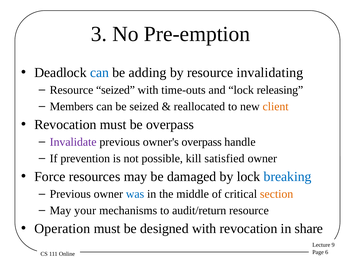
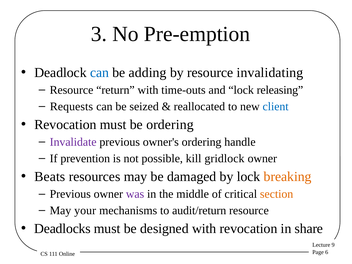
Resource seized: seized -> return (115, 90)
Members: Members -> Requests (71, 106)
client colour: orange -> blue (276, 106)
be overpass: overpass -> ordering (170, 125)
owner's overpass: overpass -> ordering (202, 142)
satisfied: satisfied -> gridlock (224, 158)
Force: Force -> Beats (50, 177)
breaking colour: blue -> orange (288, 177)
was colour: blue -> purple (135, 194)
Operation: Operation -> Deadlocks (62, 229)
